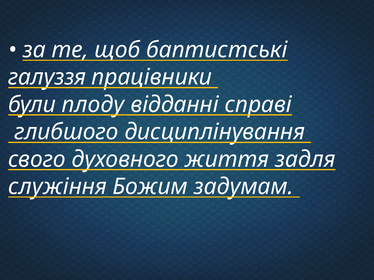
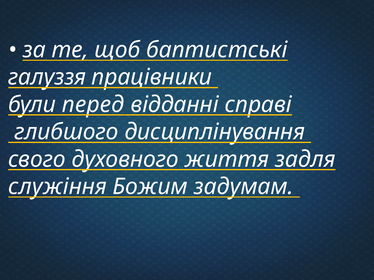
плоду: плоду -> перед (93, 105)
